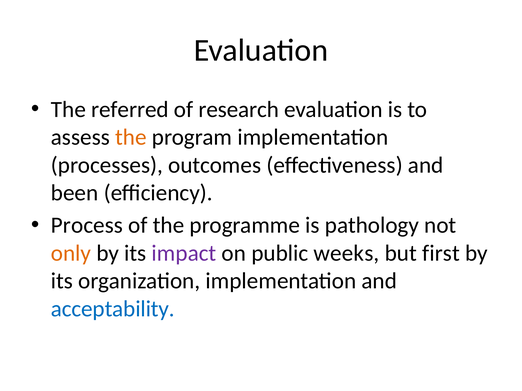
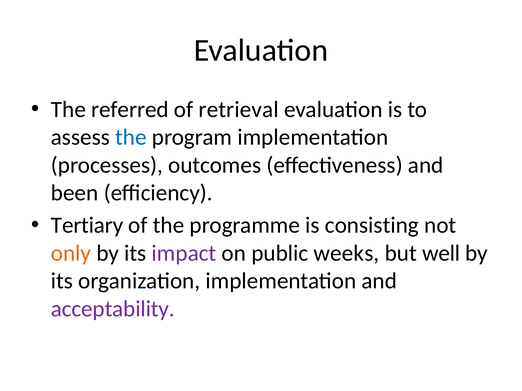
research: research -> retrieval (239, 110)
the colour: orange -> blue (131, 137)
Process: Process -> Tertiary (87, 226)
pathology: pathology -> consisting (372, 226)
first: first -> well (441, 254)
acceptability colour: blue -> purple (113, 309)
